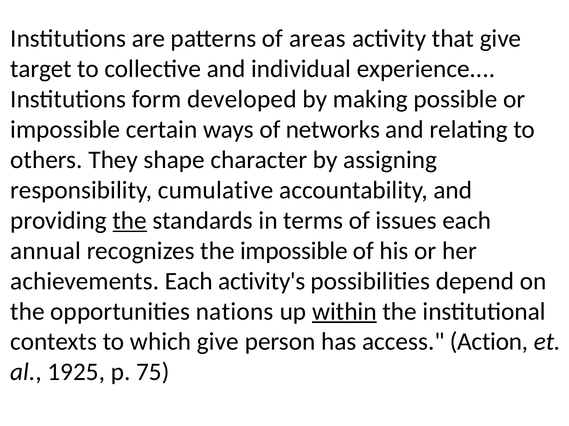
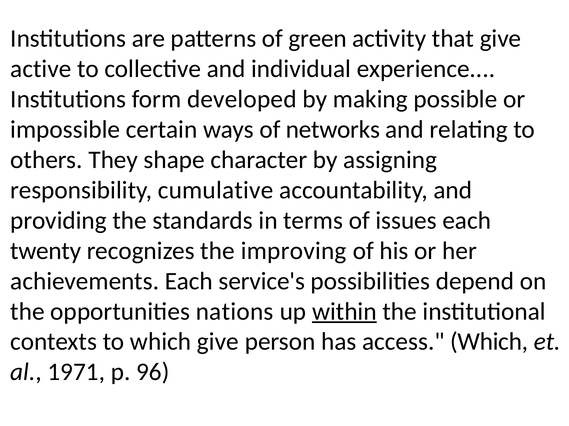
areas: areas -> green (318, 39)
target: target -> active (41, 69)
the underline: present -> none (130, 221)
annual: annual -> twenty (46, 251)
the impossible: impossible -> improving (294, 251)
activity's: activity's -> service's (262, 282)
access Action: Action -> Which (489, 342)
1925: 1925 -> 1971 (76, 373)
75: 75 -> 96 (153, 373)
